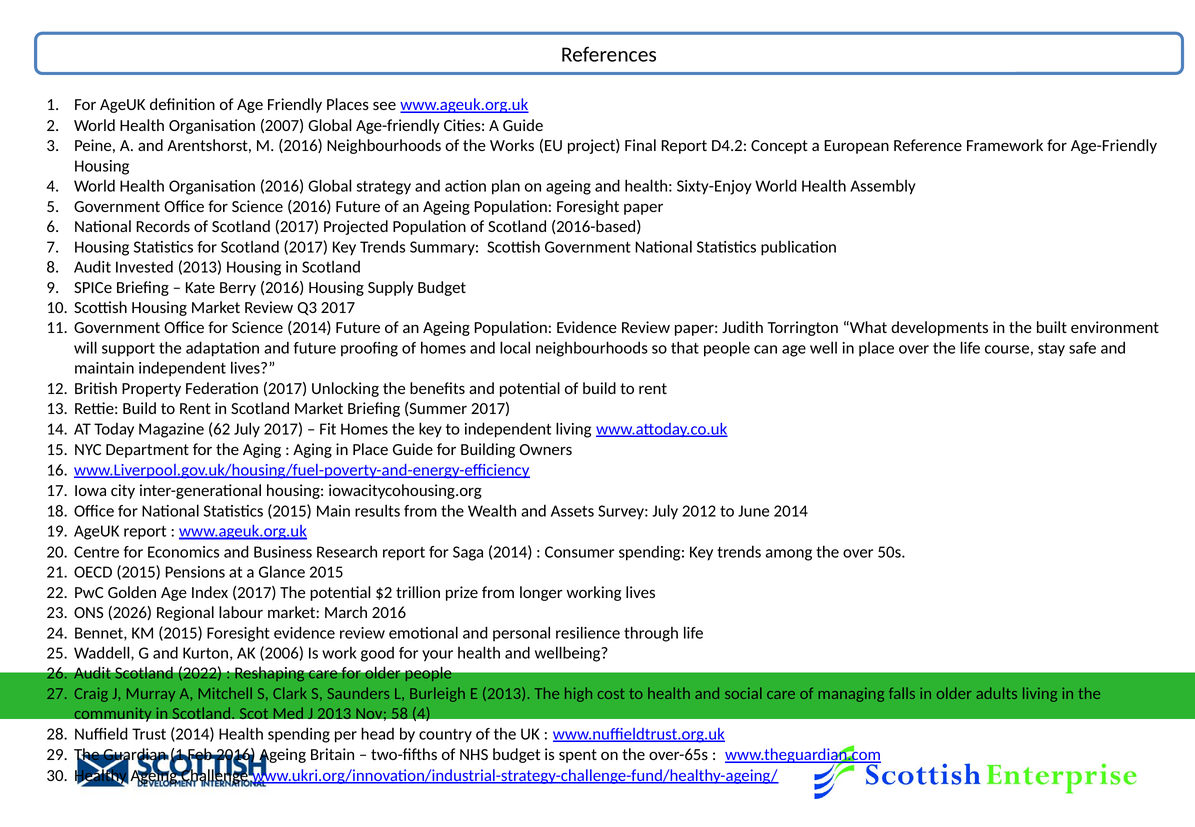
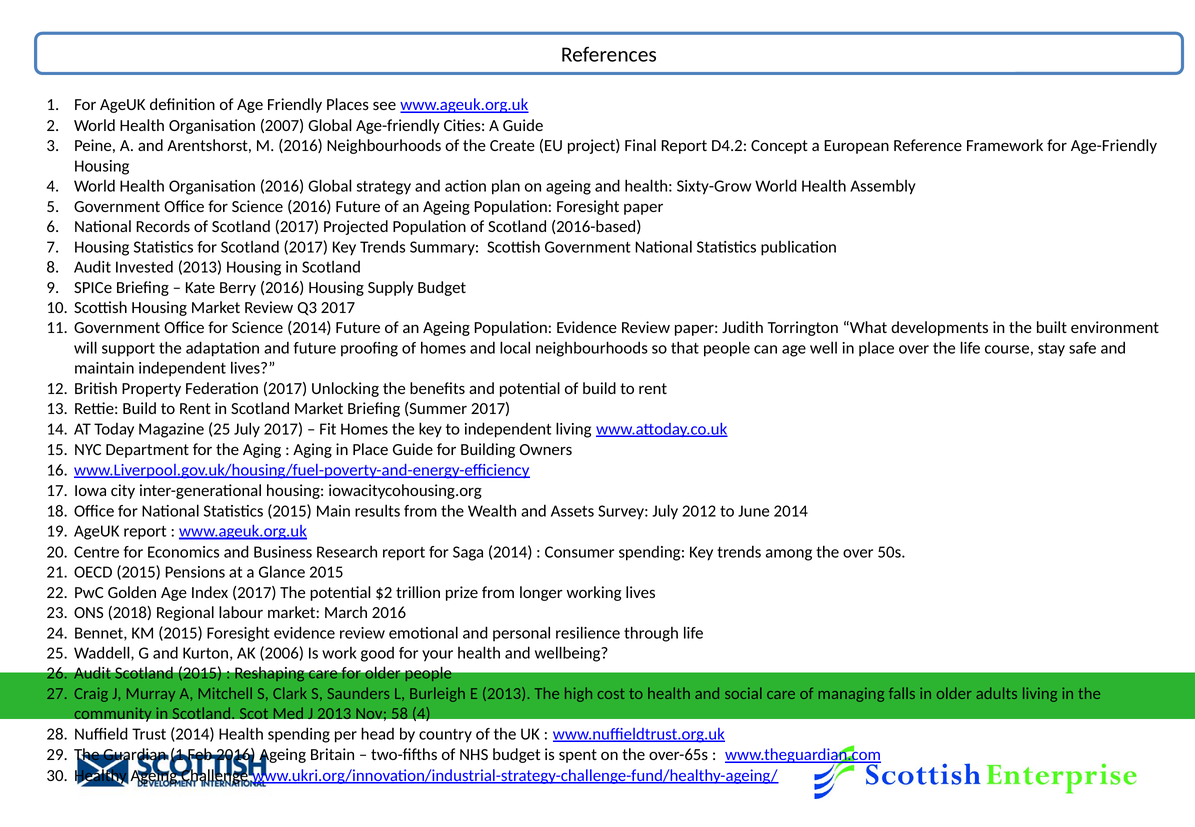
Works: Works -> Create (512, 146)
Sixty-Enjoy: Sixty-Enjoy -> Sixty-Grow (714, 186)
Magazine 62: 62 -> 25 (219, 429)
2026: 2026 -> 2018 (130, 613)
Scotland 2022: 2022 -> 2015 (200, 674)
